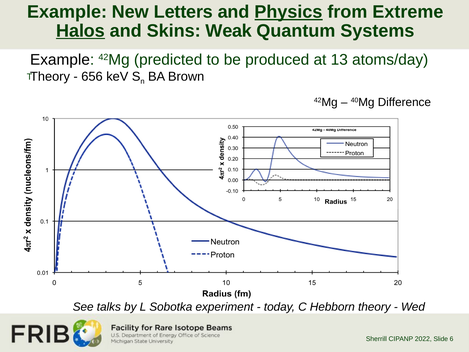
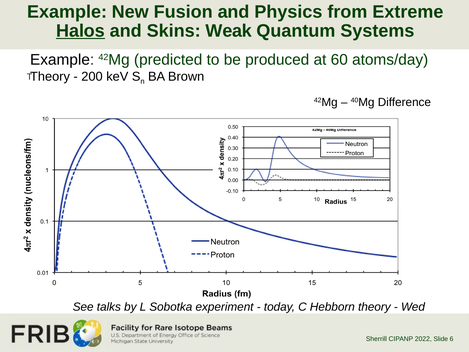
Letters: Letters -> Fusion (183, 12)
Physics underline: present -> none (289, 12)
13: 13 -> 60 (339, 60)
656: 656 -> 200 (92, 76)
